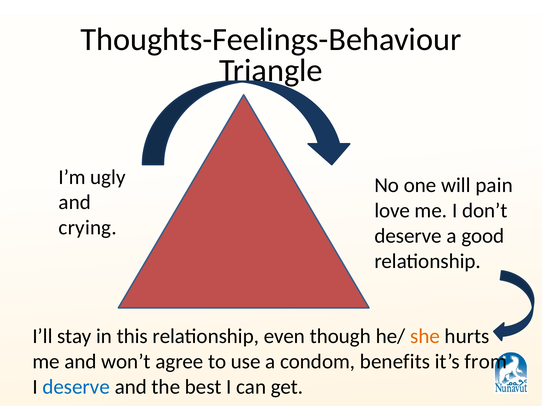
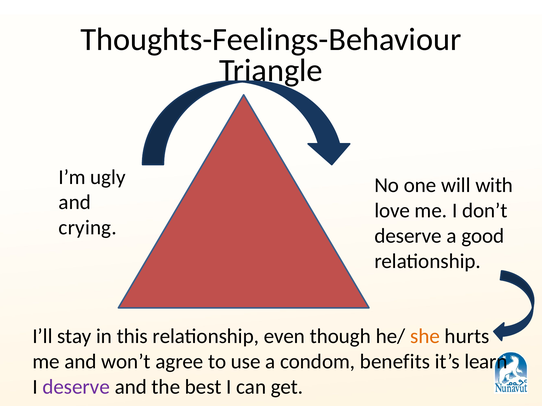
pain: pain -> with (494, 186)
from: from -> learn (486, 362)
deserve colour: blue -> purple (76, 387)
